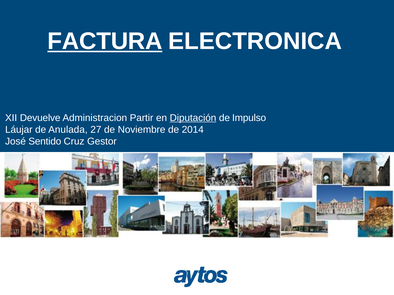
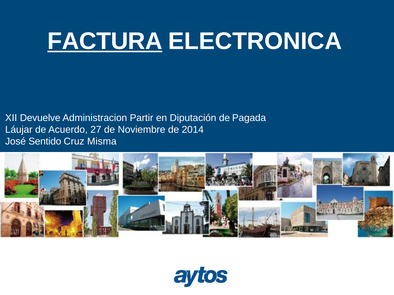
Diputación underline: present -> none (193, 118)
Impulso: Impulso -> Pagada (249, 118)
Anulada: Anulada -> Acuerdo (68, 130)
Gestor: Gestor -> Misma (102, 142)
